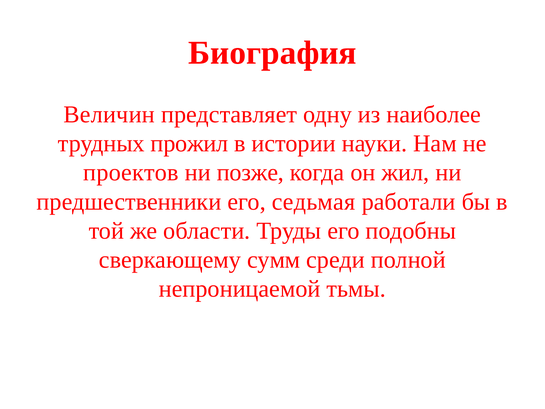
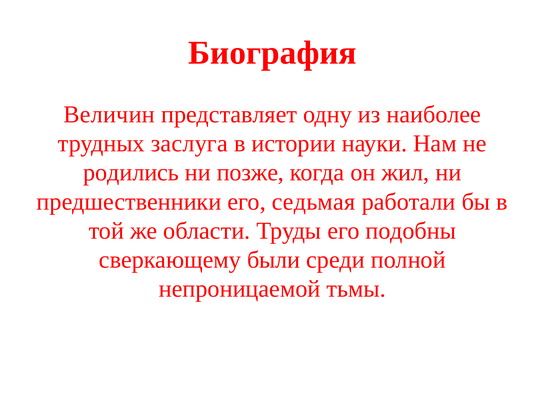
прожил: прожил -> заслуга (189, 143)
проектов: проектов -> родились (131, 172)
сумм: сумм -> были (274, 260)
